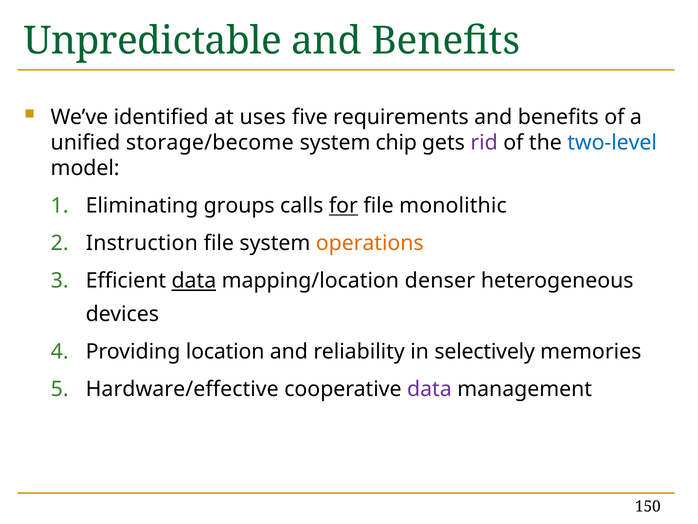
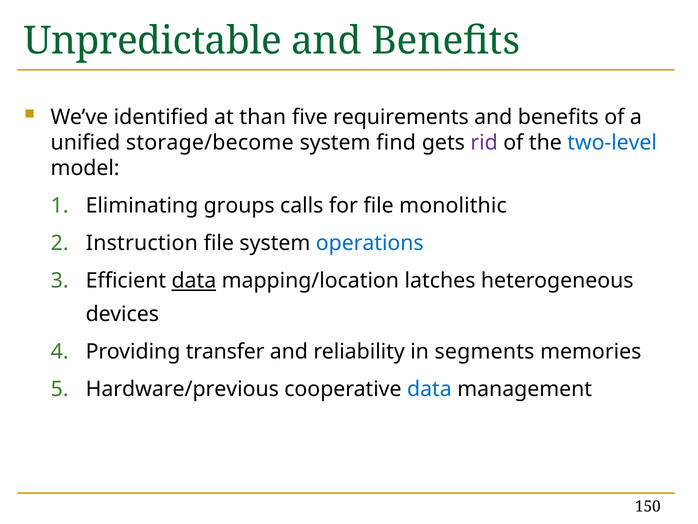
uses: uses -> than (263, 117)
chip: chip -> find (396, 143)
for underline: present -> none (343, 206)
operations colour: orange -> blue (370, 243)
denser: denser -> latches (440, 281)
location: location -> transfer (225, 351)
selectively: selectively -> segments (484, 351)
Hardware/effective: Hardware/effective -> Hardware/previous (182, 389)
data colour: purple -> blue (429, 389)
